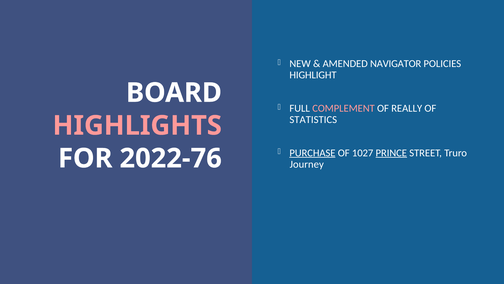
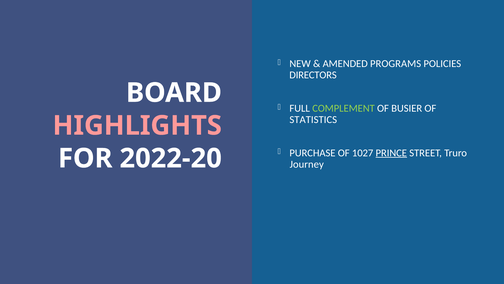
NAVIGATOR: NAVIGATOR -> PROGRAMS (396, 64)
HIGHLIGHT: HIGHLIGHT -> DIRECTORS (313, 75)
COMPLEMENT colour: pink -> light green (344, 108)
REALLY: REALLY -> BUSIER (407, 108)
PURCHASE underline: present -> none (312, 153)
2022-76: 2022-76 -> 2022-20 (171, 158)
